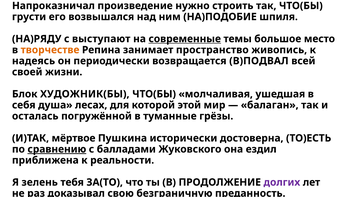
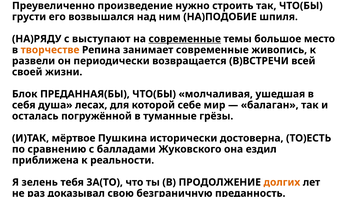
Напроказничал: Напроказничал -> Преувеличенно (53, 6)
занимает пространство: пространство -> современные (212, 50)
надеясь: надеясь -> развели (34, 61)
В)ПОДВАЛ: В)ПОДВАЛ -> В)ВСТРЕЧИ (259, 61)
ХУДОЖНИК(БЫ: ХУДОЖНИК(БЫ -> ПРЕДАННАЯ(БЫ (85, 94)
этой: этой -> себе (189, 105)
сравнению underline: present -> none (57, 149)
долгих colour: purple -> orange (282, 182)
